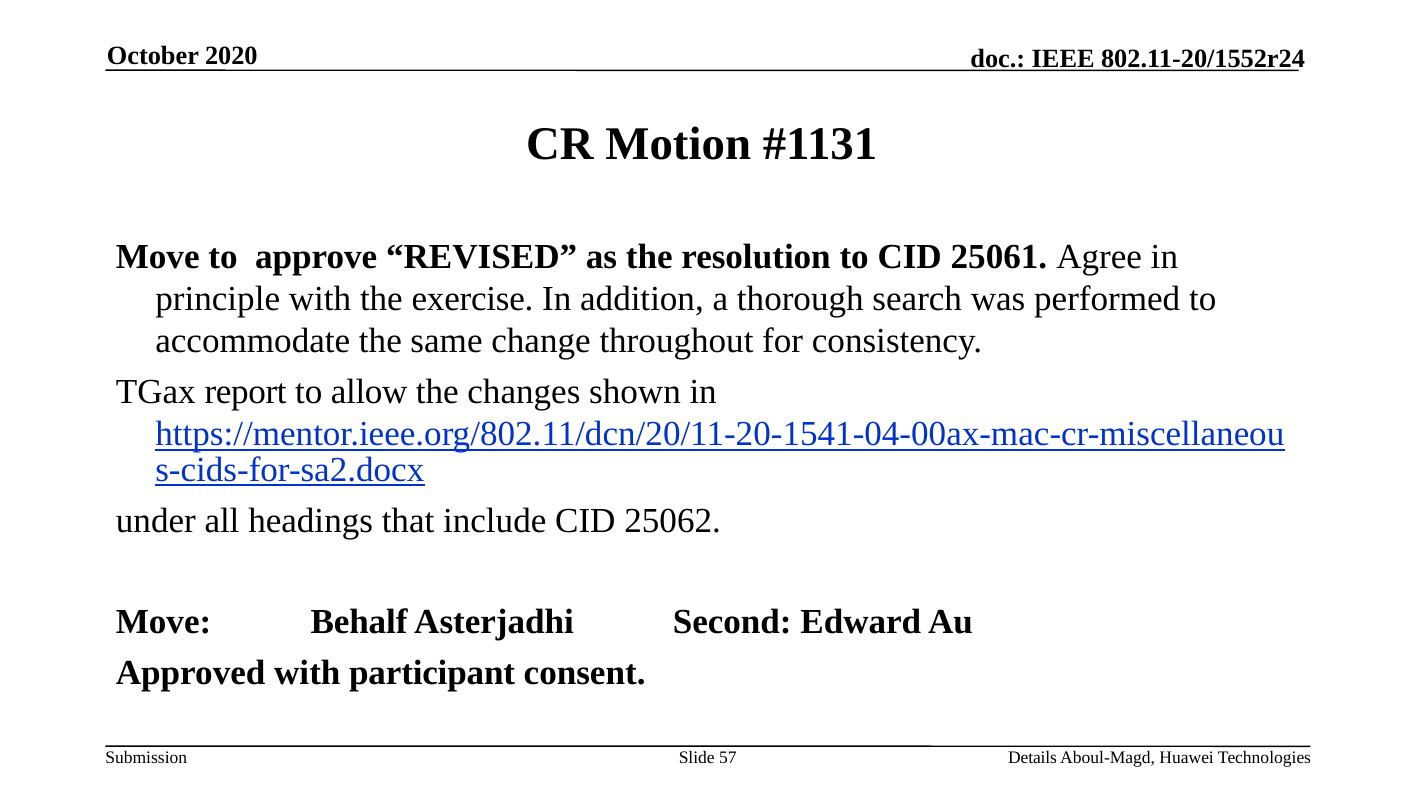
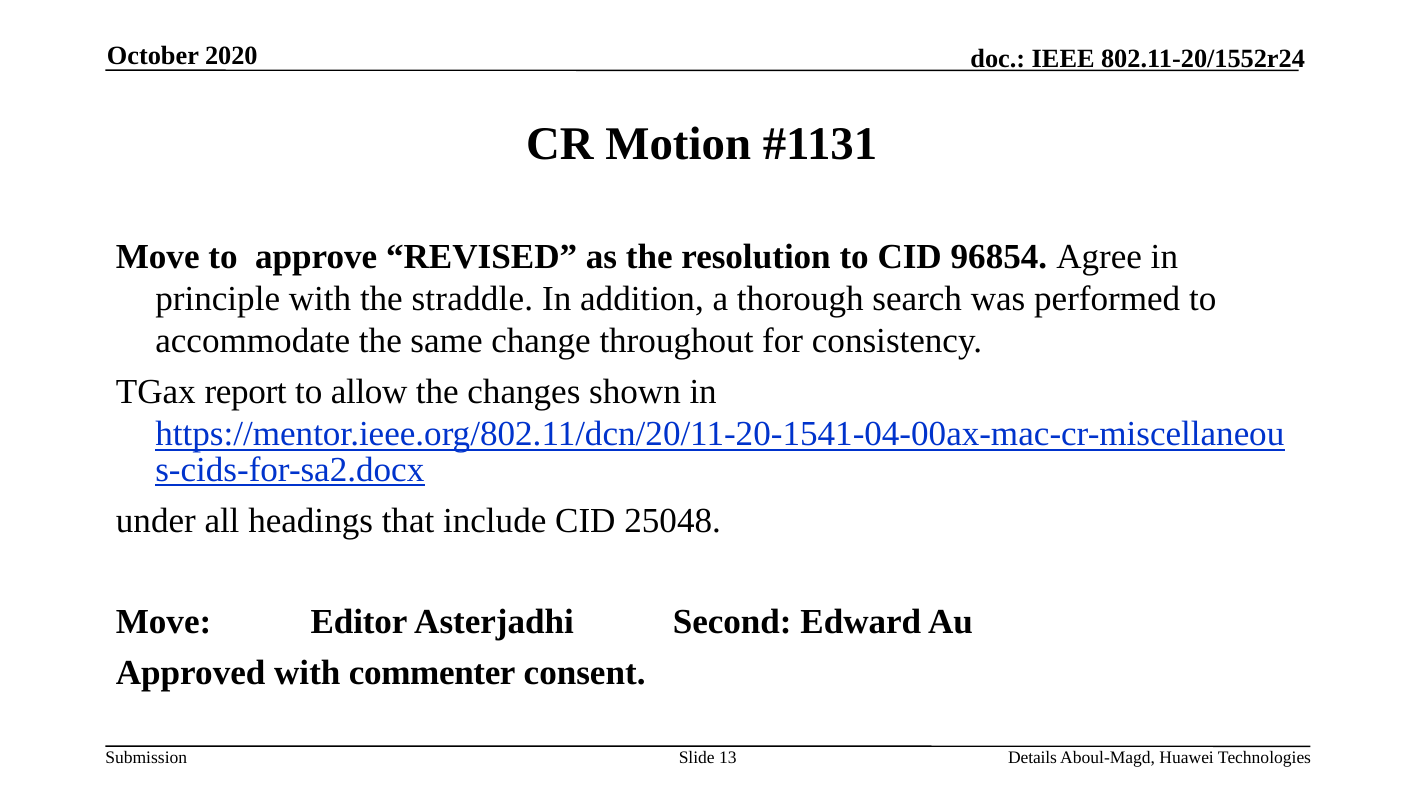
25061: 25061 -> 96854 (999, 257)
exercise: exercise -> straddle (472, 299)
25062: 25062 -> 25048 (673, 520)
Behalf: Behalf -> Editor (359, 622)
participant: participant -> commenter (432, 673)
57: 57 -> 13 (728, 757)
